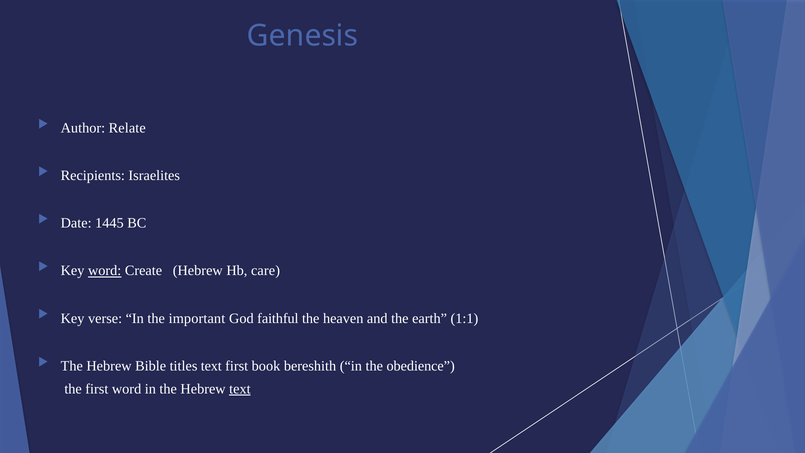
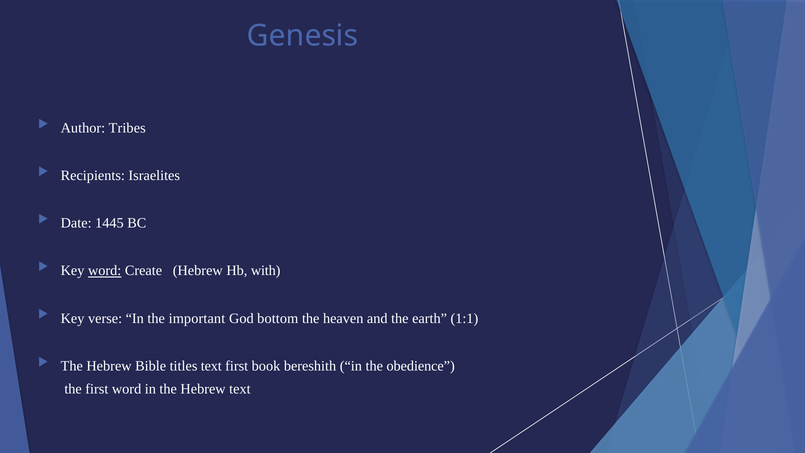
Relate: Relate -> Tribes (127, 128)
care: care -> with (266, 271)
faithful: faithful -> bottom (278, 318)
text underline: present -> none (240, 389)
